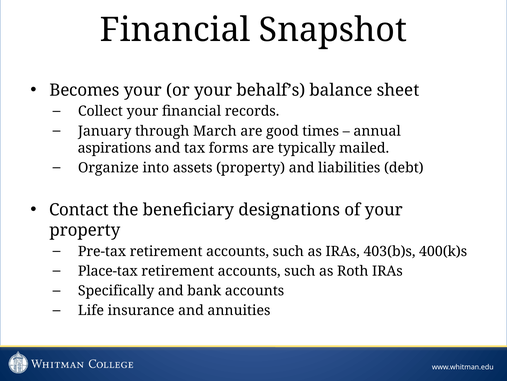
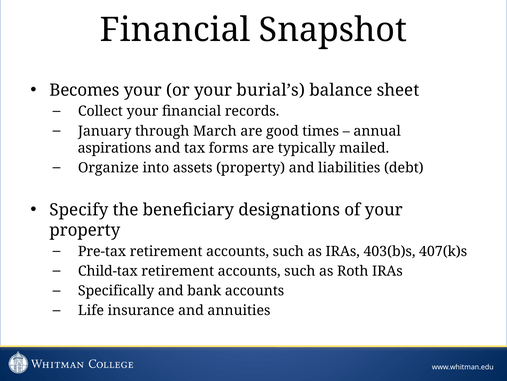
behalf’s: behalf’s -> burial’s (271, 90)
Contact: Contact -> Specify (79, 209)
400(k)s: 400(k)s -> 407(k)s (443, 251)
Place-tax: Place-tax -> Child-tax (108, 271)
